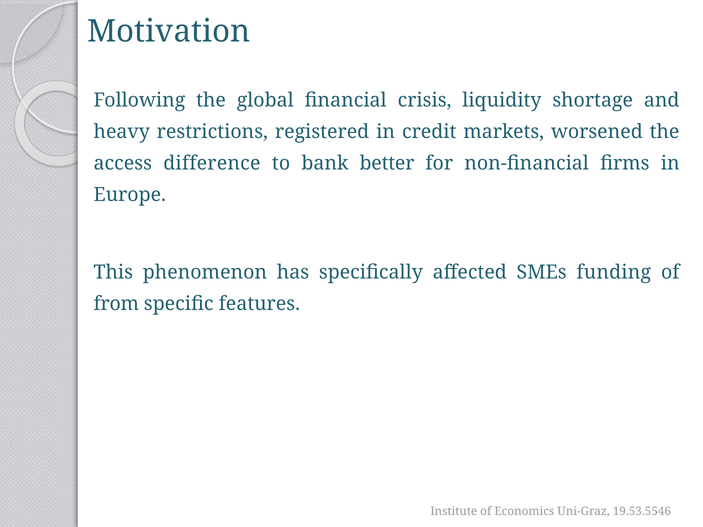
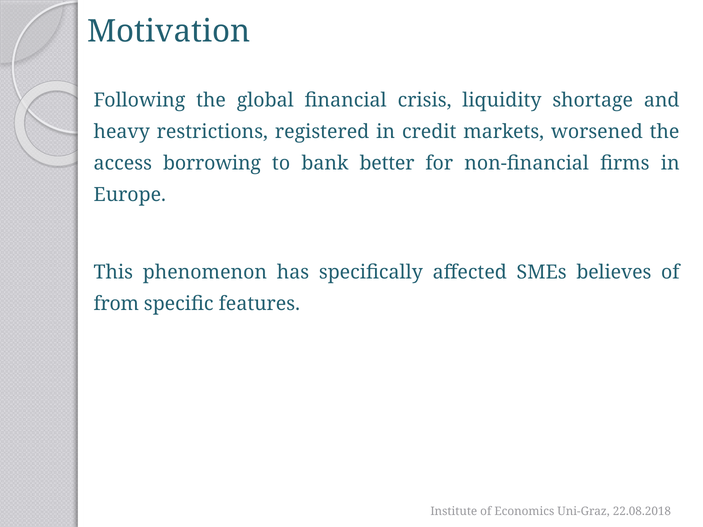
difference: difference -> borrowing (212, 163)
funding: funding -> believes (614, 272)
19.53.5546: 19.53.5546 -> 22.08.2018 (642, 512)
